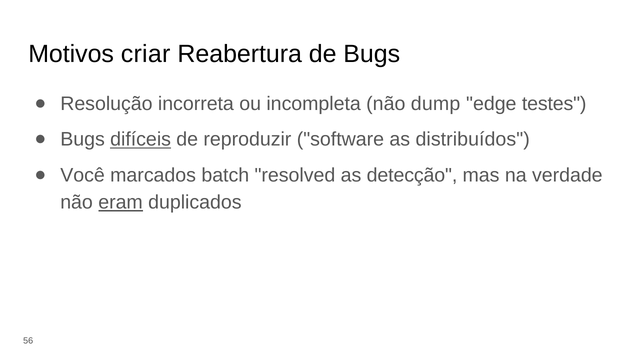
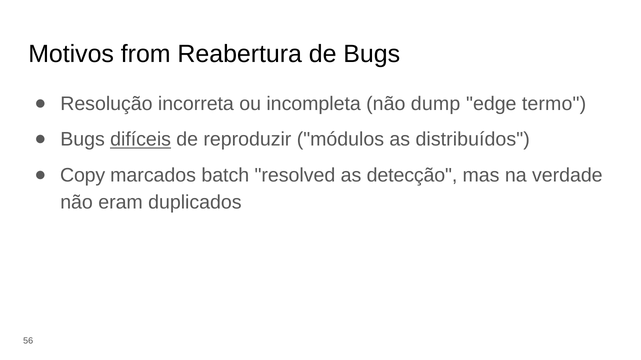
criar: criar -> from (146, 54)
testes: testes -> termo (554, 104)
software: software -> módulos (340, 140)
Você: Você -> Copy (83, 176)
eram underline: present -> none (121, 203)
